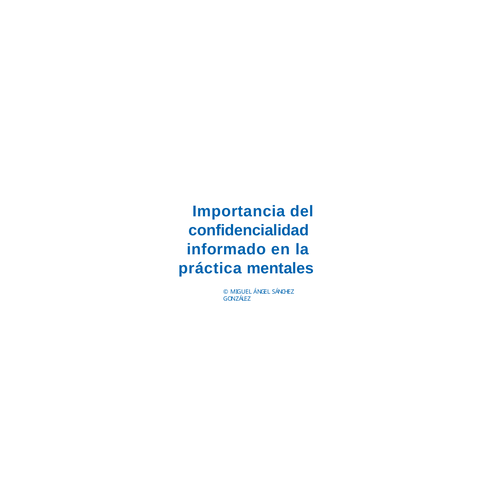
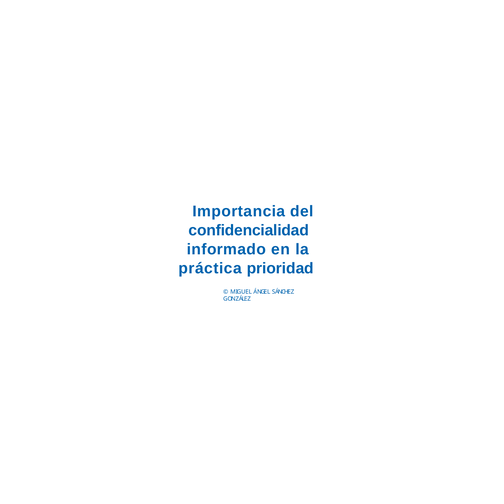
mentales: mentales -> prioridad (280, 268)
